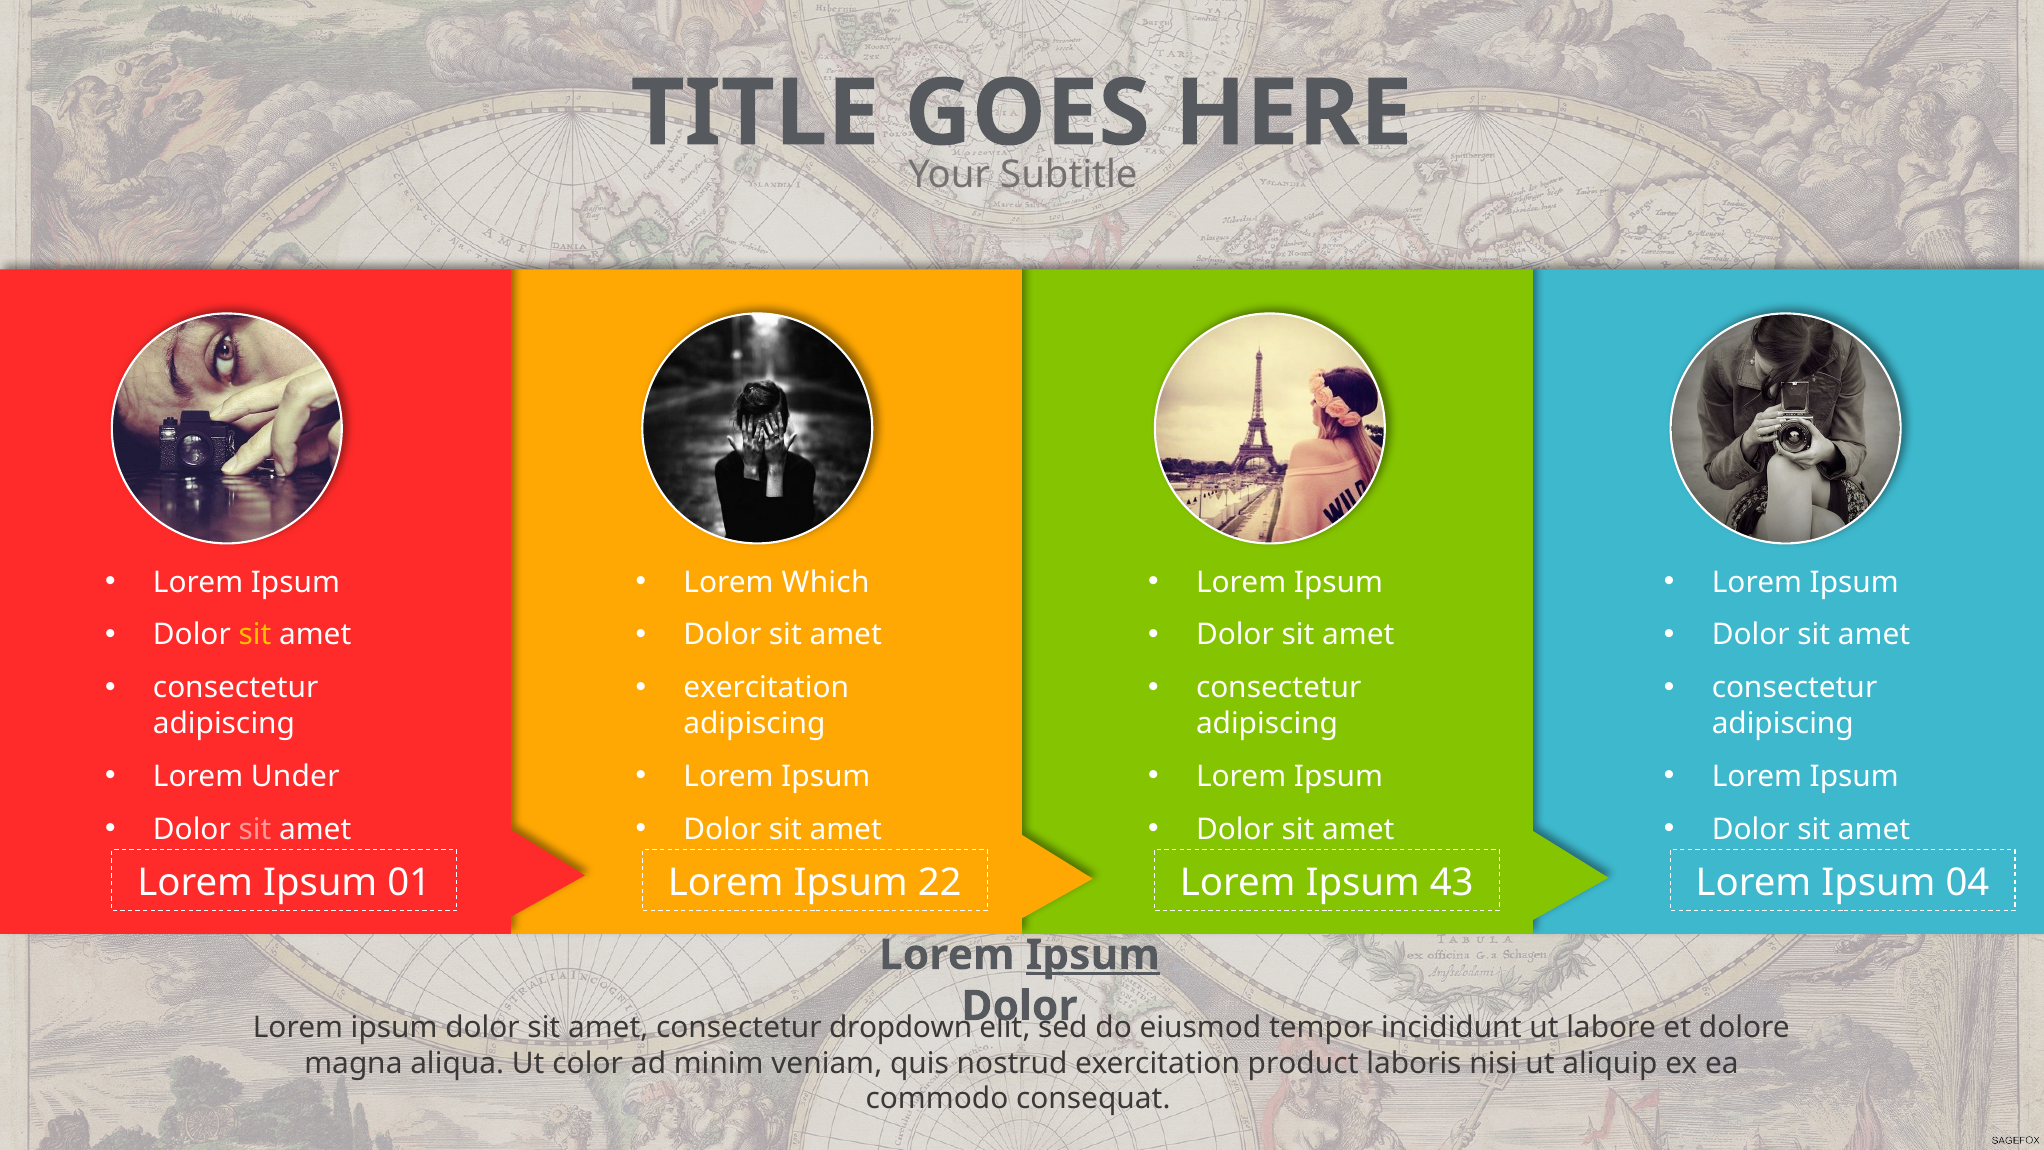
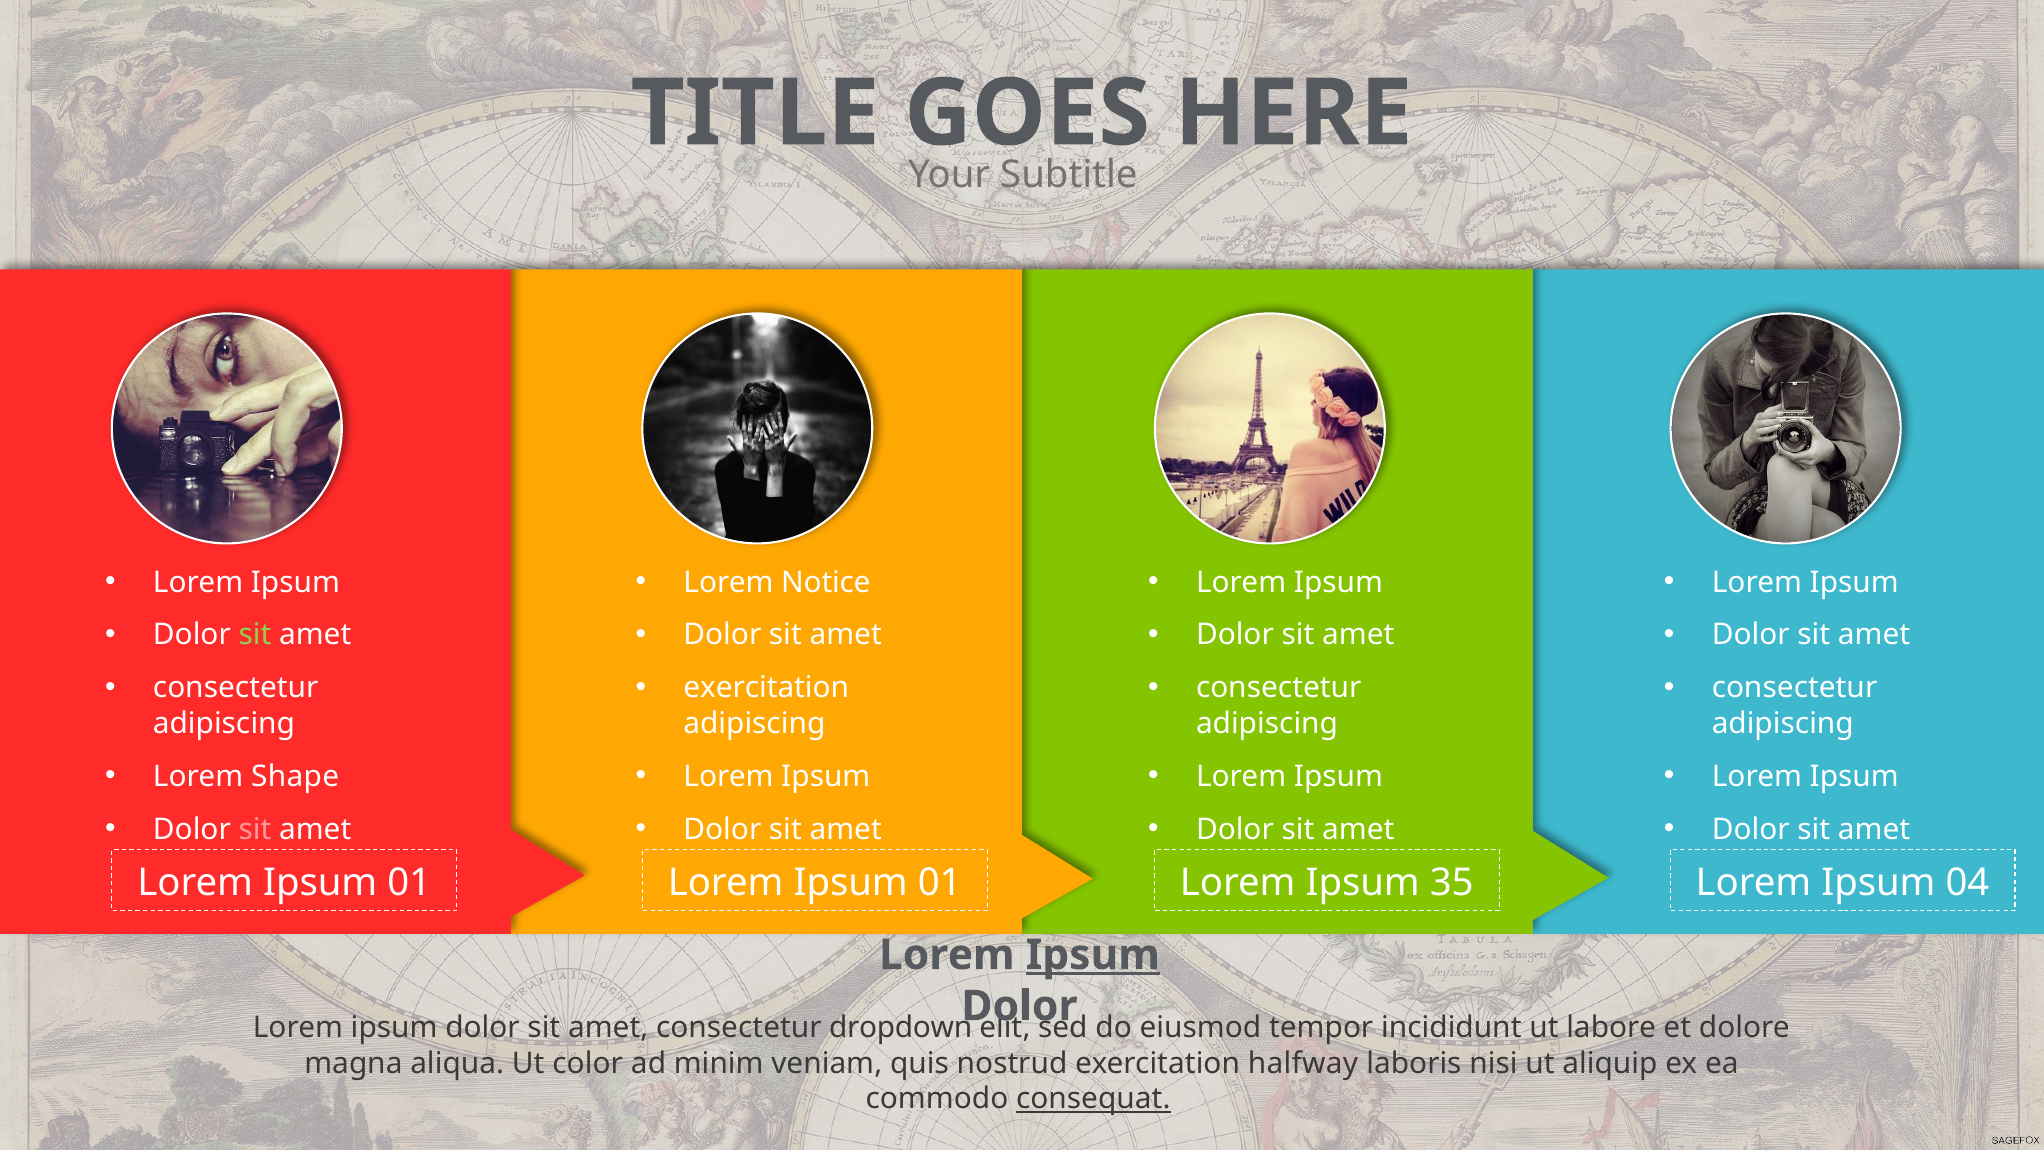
Which: Which -> Notice (826, 582)
sit colour: yellow -> light green (255, 635)
Under: Under -> Shape (295, 776)
01 Lorem Ipsum 22: 22 -> 01 (940, 883)
43: 43 -> 35 (1452, 883)
product: product -> halfway (1303, 1063)
consequat underline: none -> present (1093, 1099)
